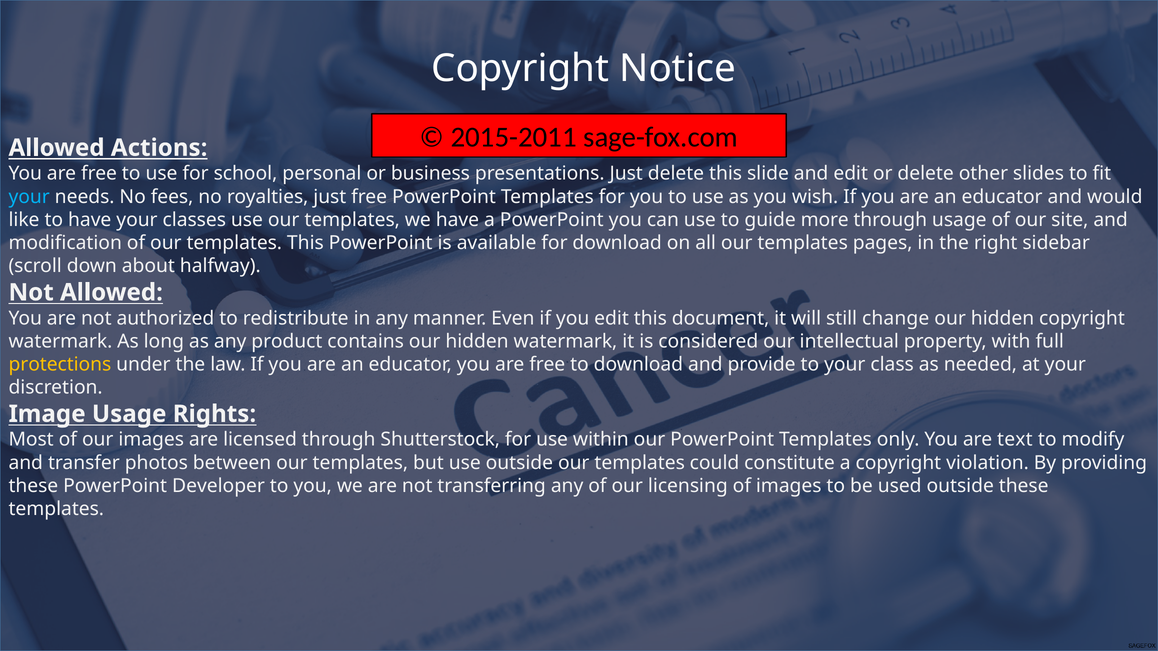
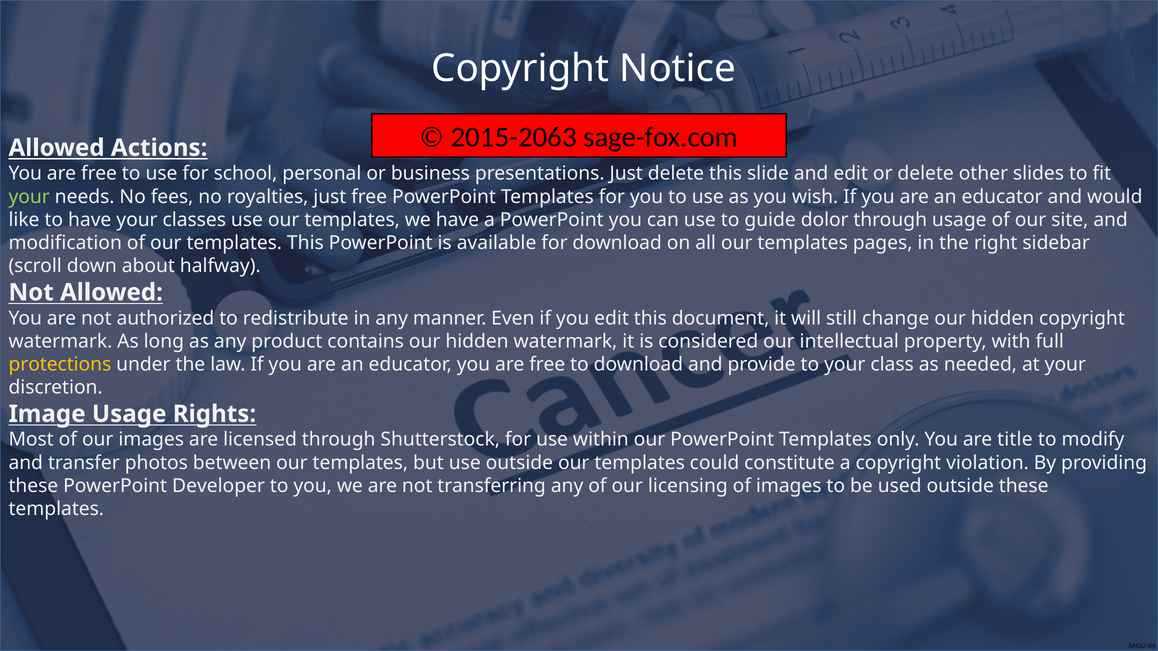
2015-2011: 2015-2011 -> 2015-2063 (514, 137)
your colour: light blue -> light green (29, 197)
more: more -> dolor (825, 220)
text: text -> title (1015, 440)
